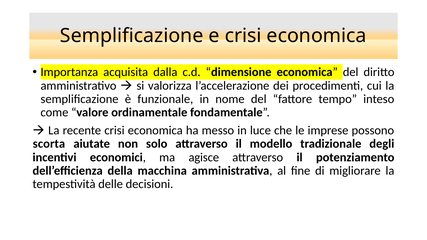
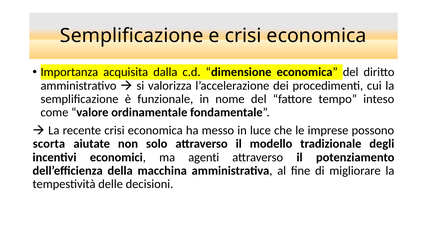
agisce: agisce -> agenti (204, 157)
